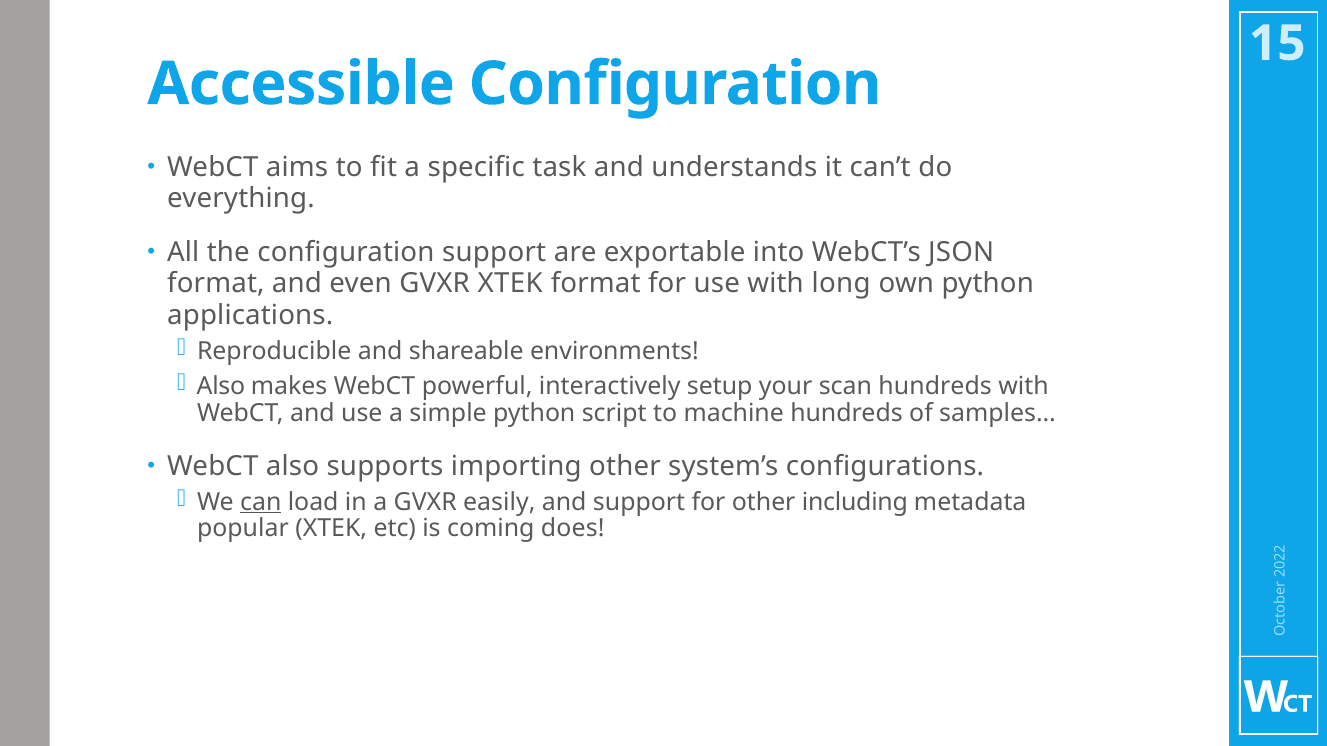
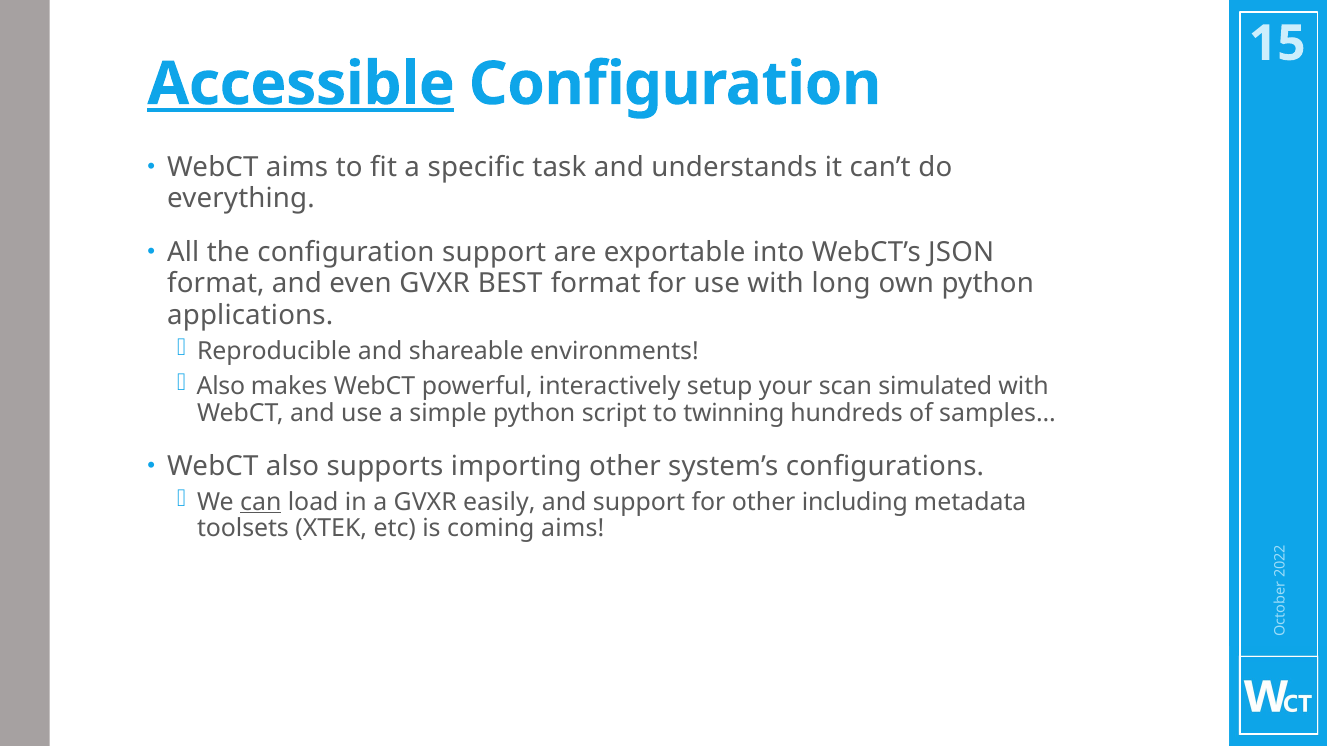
Accessible underline: none -> present (301, 84)
GVXR XTEK: XTEK -> BEST (510, 284)
scan hundreds: hundreds -> simulated (935, 386)
machine: machine -> twinning (734, 413)
popular: popular -> toolsets (243, 529)
coming does: does -> aims (573, 529)
